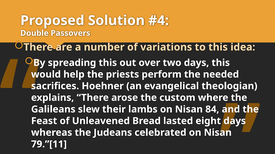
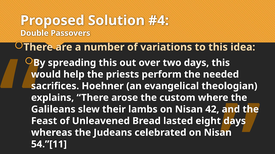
84: 84 -> 42 (212, 110)
79.”[11: 79.”[11 -> 54.”[11 (49, 145)
